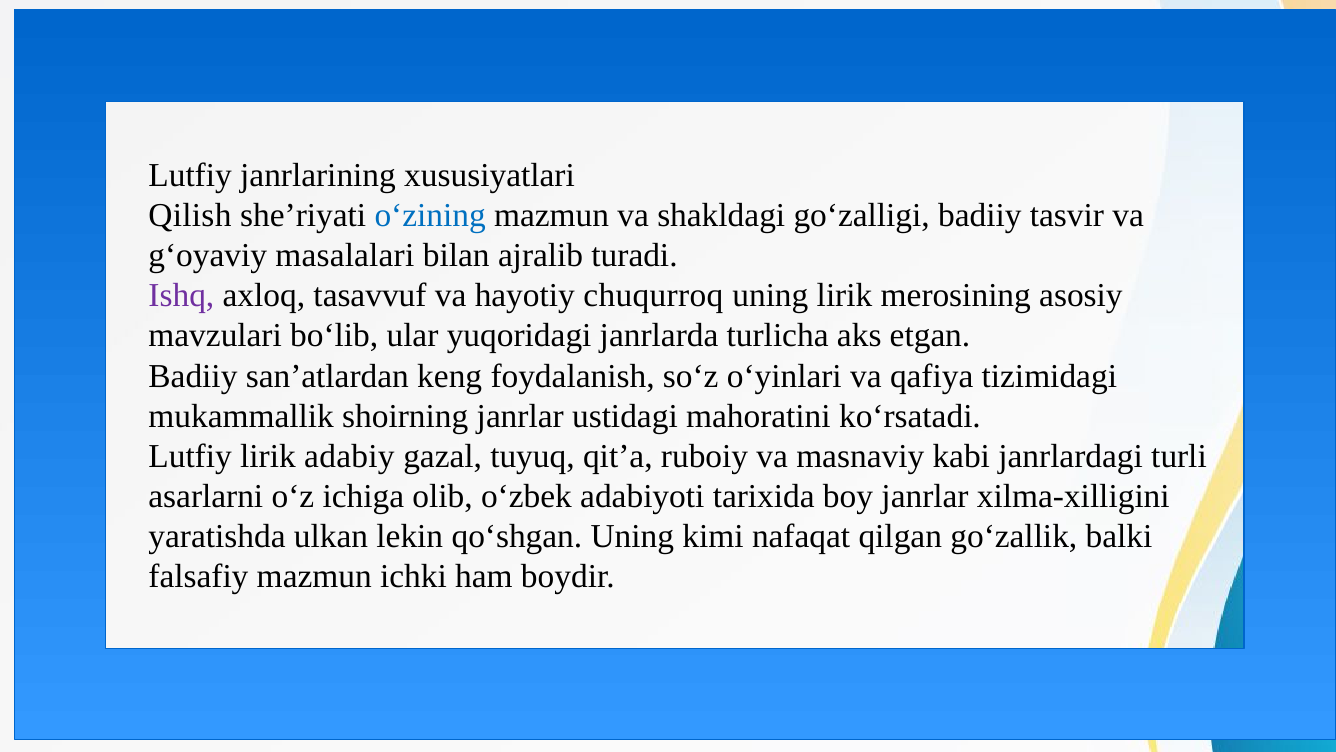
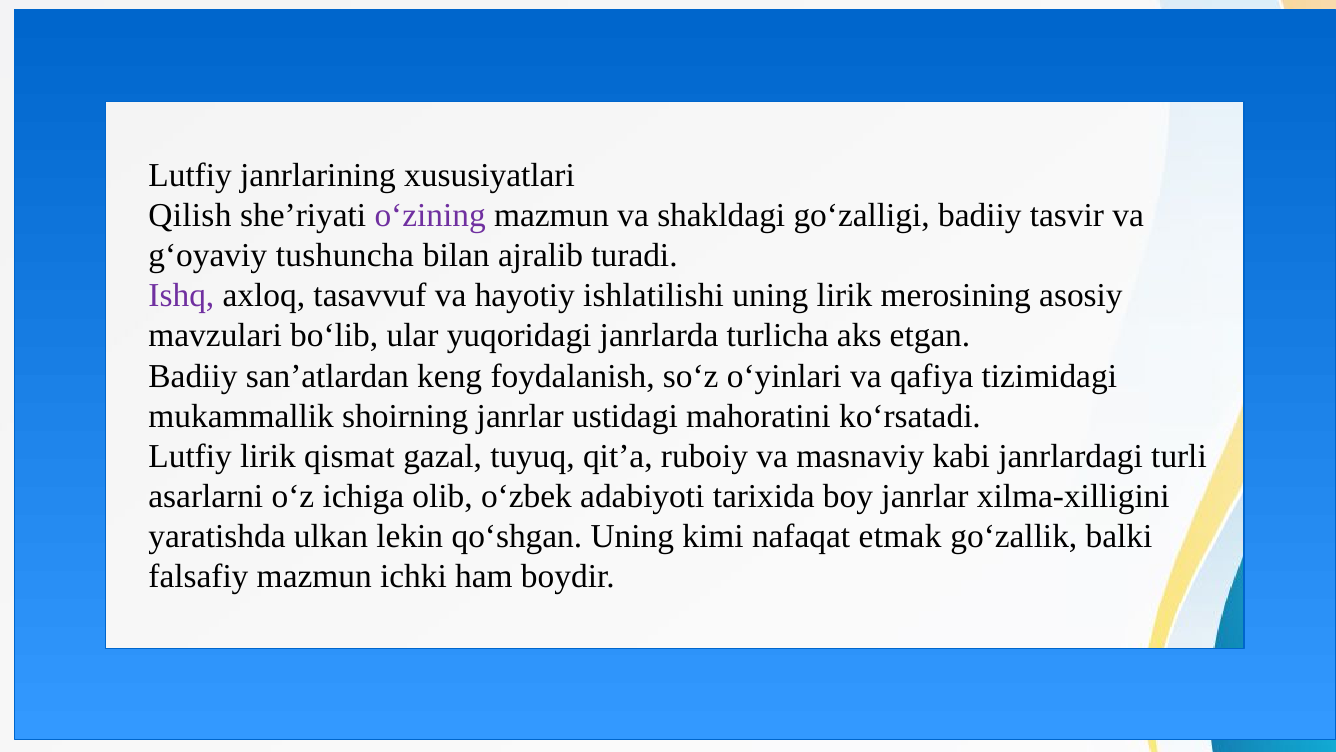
o‘zining colour: blue -> purple (430, 215)
masalalari: masalalari -> tushuncha (345, 256)
chuqurroq: chuqurroq -> ishlatilishi (653, 296)
adabiy: adabiy -> qismat (349, 456)
qilgan: qilgan -> etmak (900, 536)
